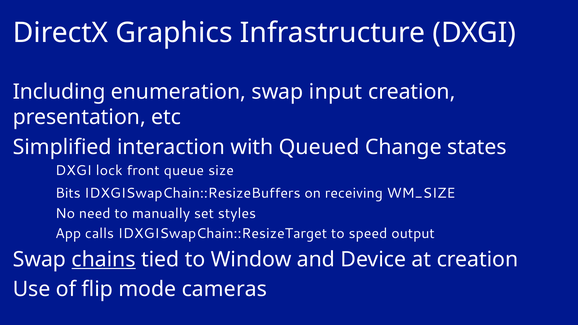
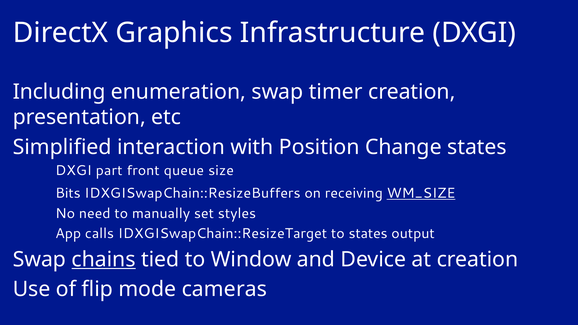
input: input -> timer (336, 92)
Queued: Queued -> Position (319, 147)
lock: lock -> part (109, 171)
WM_SIZE underline: none -> present (421, 193)
to speed: speed -> states (368, 233)
